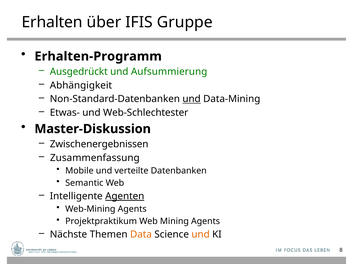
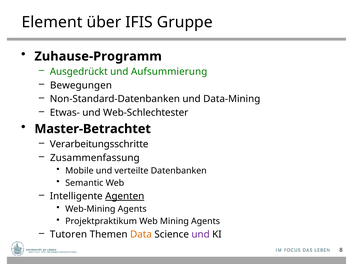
Erhalten: Erhalten -> Element (52, 22)
Erhalten-Programm: Erhalten-Programm -> Zuhause-Programm (98, 57)
Abhängigkeit: Abhängigkeit -> Bewegungen (81, 86)
und underline: present -> none (192, 99)
Master-Diskussion: Master-Diskussion -> Master-Betrachtet (93, 129)
Zwischenergebnissen: Zwischenergebnissen -> Verarbeitungsschritte (99, 145)
Nächste: Nächste -> Tutoren (68, 235)
und colour: orange -> purple (201, 235)
